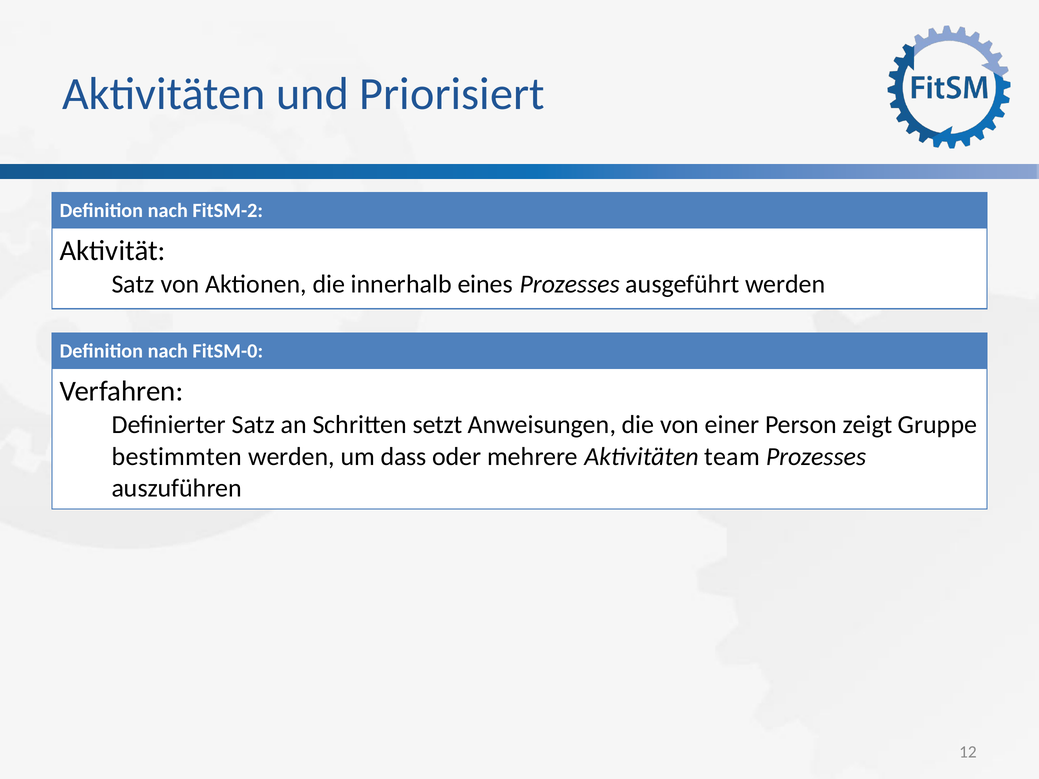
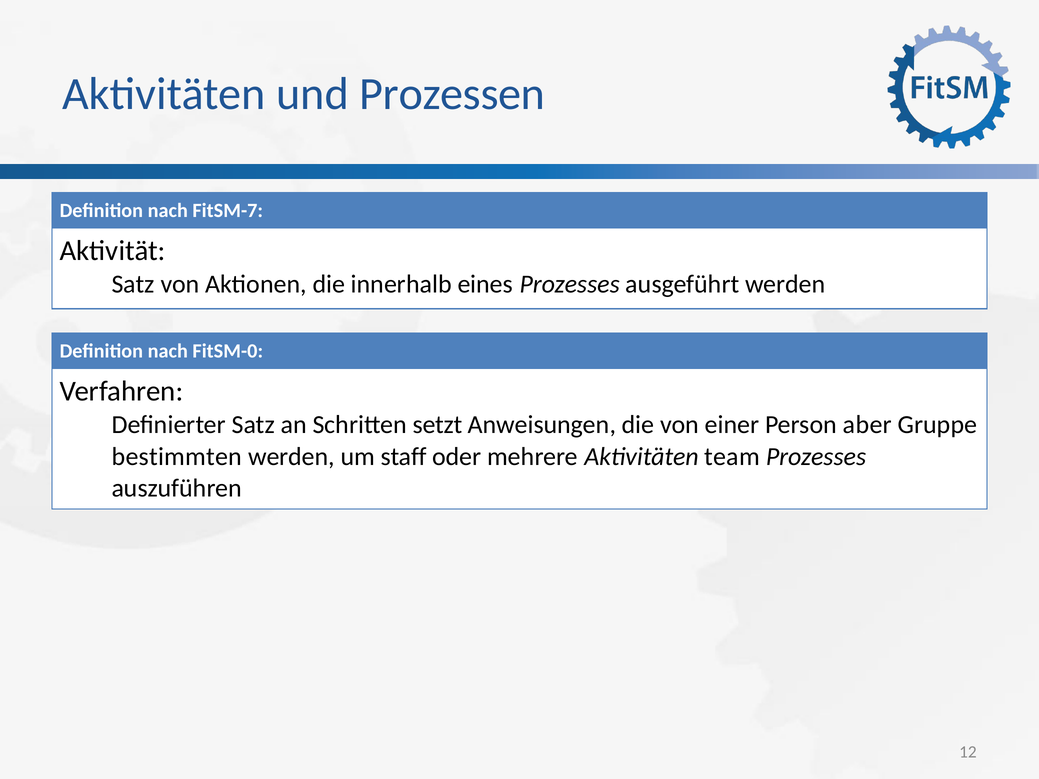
Priorisiert: Priorisiert -> Prozessen (452, 94)
FitSM-2: FitSM-2 -> FitSM-7 (228, 211)
zeigt: zeigt -> aber (867, 425)
dass: dass -> staff (404, 457)
